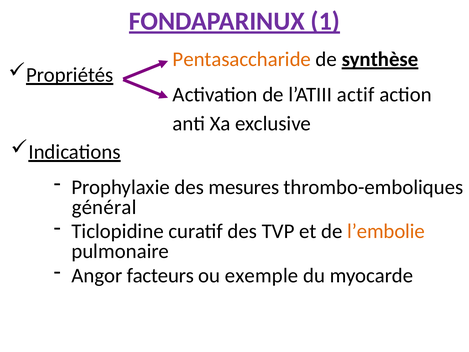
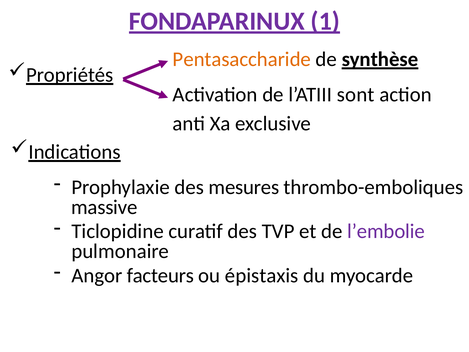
actif: actif -> sont (356, 94)
général: général -> massive (104, 207)
l’embolie colour: orange -> purple (386, 231)
exemple: exemple -> épistaxis (262, 275)
